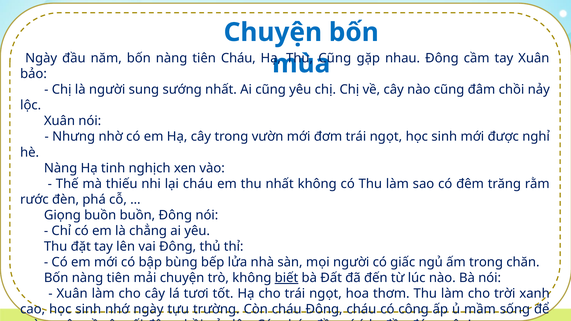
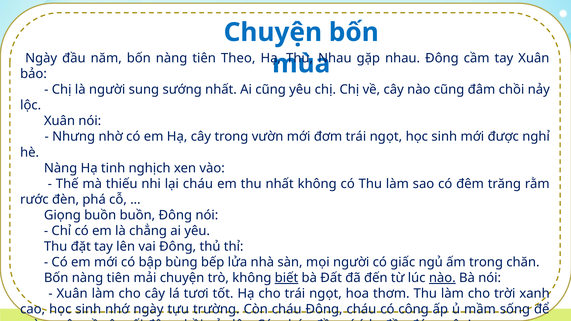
tiên Cháu: Cháu -> Theo (238, 58)
Cũng: Cũng -> Nhau (335, 58)
nào underline: none -> present (442, 278)
